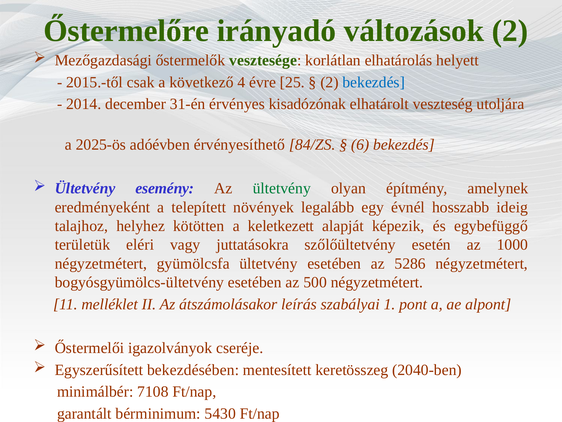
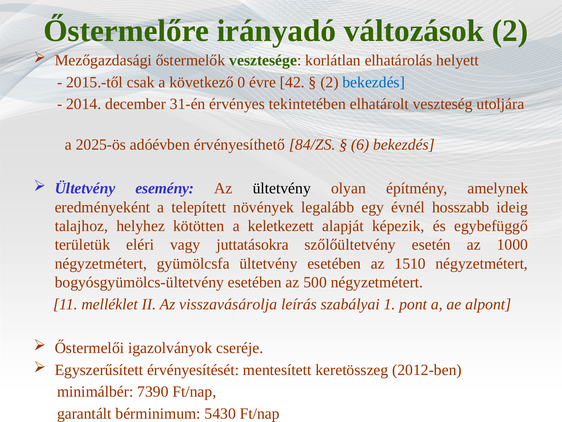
4: 4 -> 0 (241, 82)
25: 25 -> 42 (292, 82)
kisadózónak: kisadózónak -> tekintetében (307, 104)
ültetvény colour: green -> black (282, 188)
5286: 5286 -> 1510 (410, 263)
átszámolásakor: átszámolásakor -> visszavásárolja (228, 304)
bekezdésében: bekezdésében -> érvényesítését (193, 369)
2040-ben: 2040-ben -> 2012-ben (427, 369)
7108: 7108 -> 7390 (153, 391)
